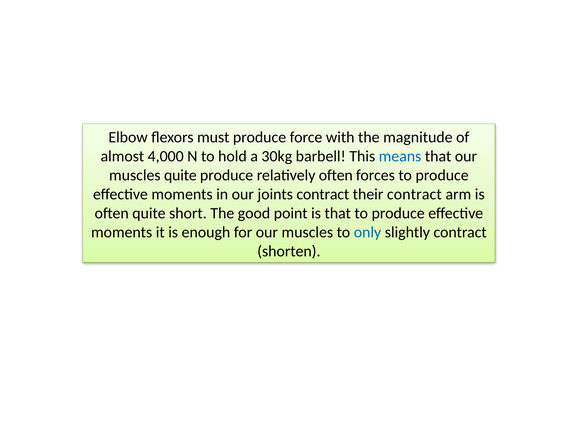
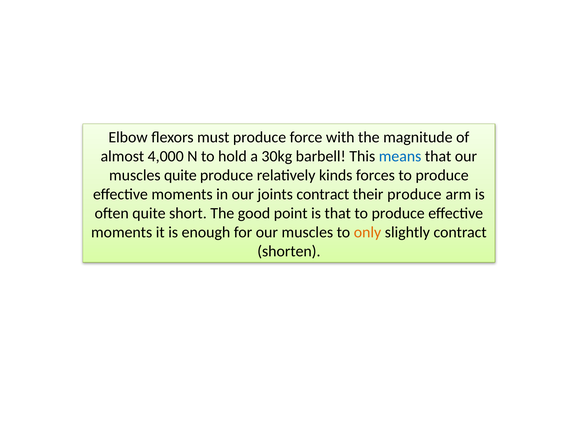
relatively often: often -> kinds (336, 175)
their contract: contract -> produce (414, 194)
only colour: blue -> orange (367, 232)
